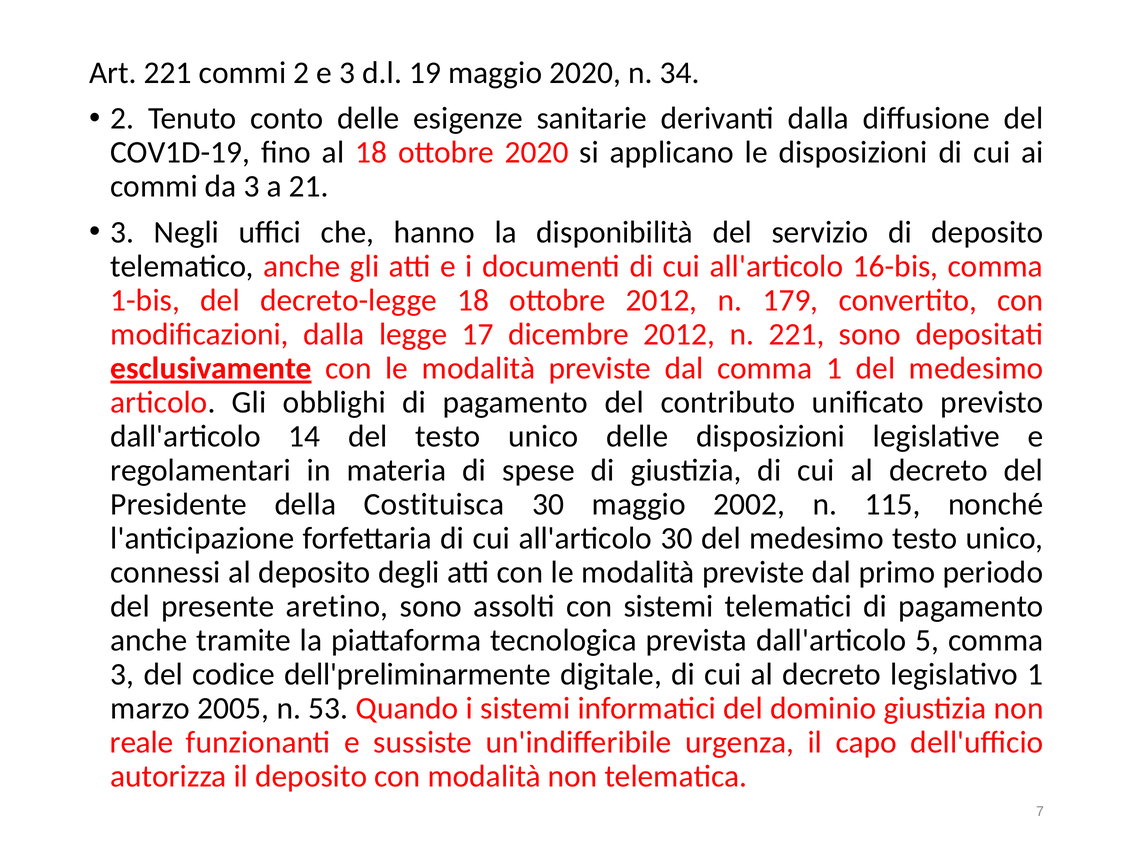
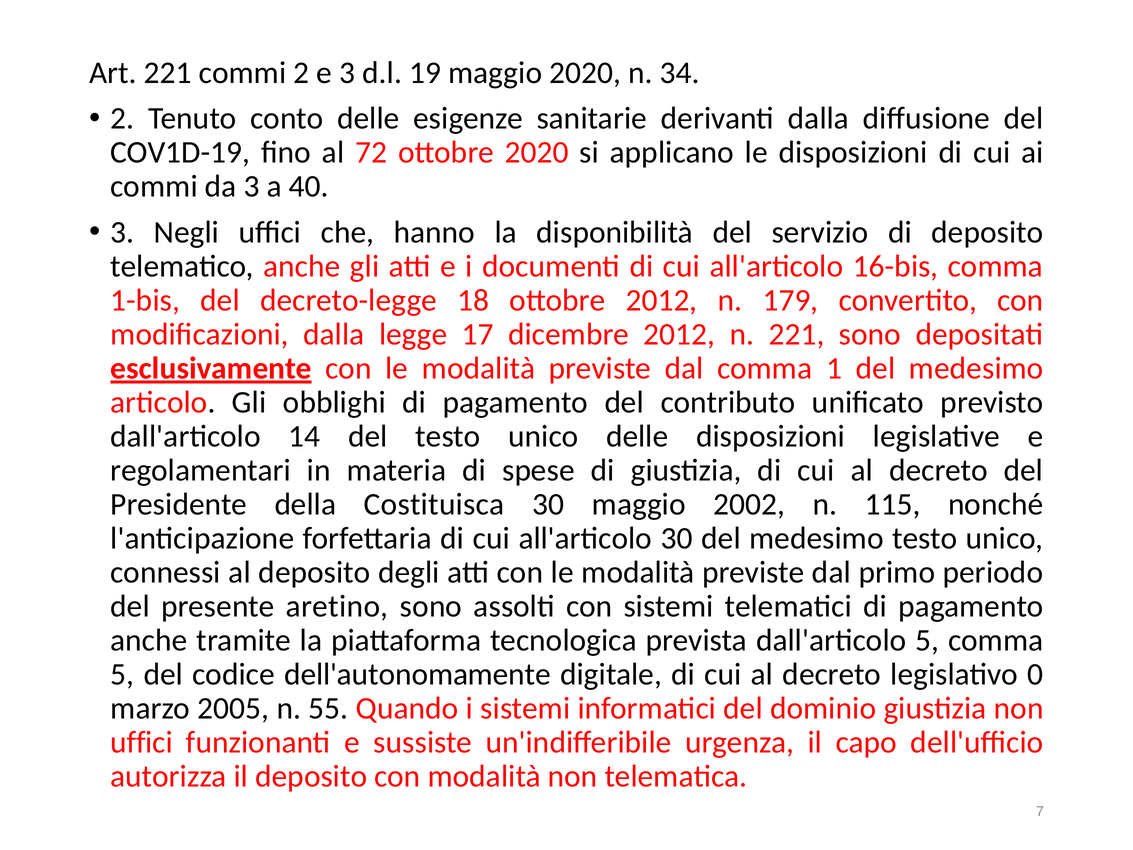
al 18: 18 -> 72 (371, 152)
21: 21 -> 40 (309, 186)
3: 3 -> 5 (122, 674)
dell'preliminarmente: dell'preliminarmente -> dell'autonomamente (418, 674)
legislativo 1: 1 -> 0 (1035, 674)
53: 53 -> 55 (328, 708)
reale: reale -> uffici (142, 742)
